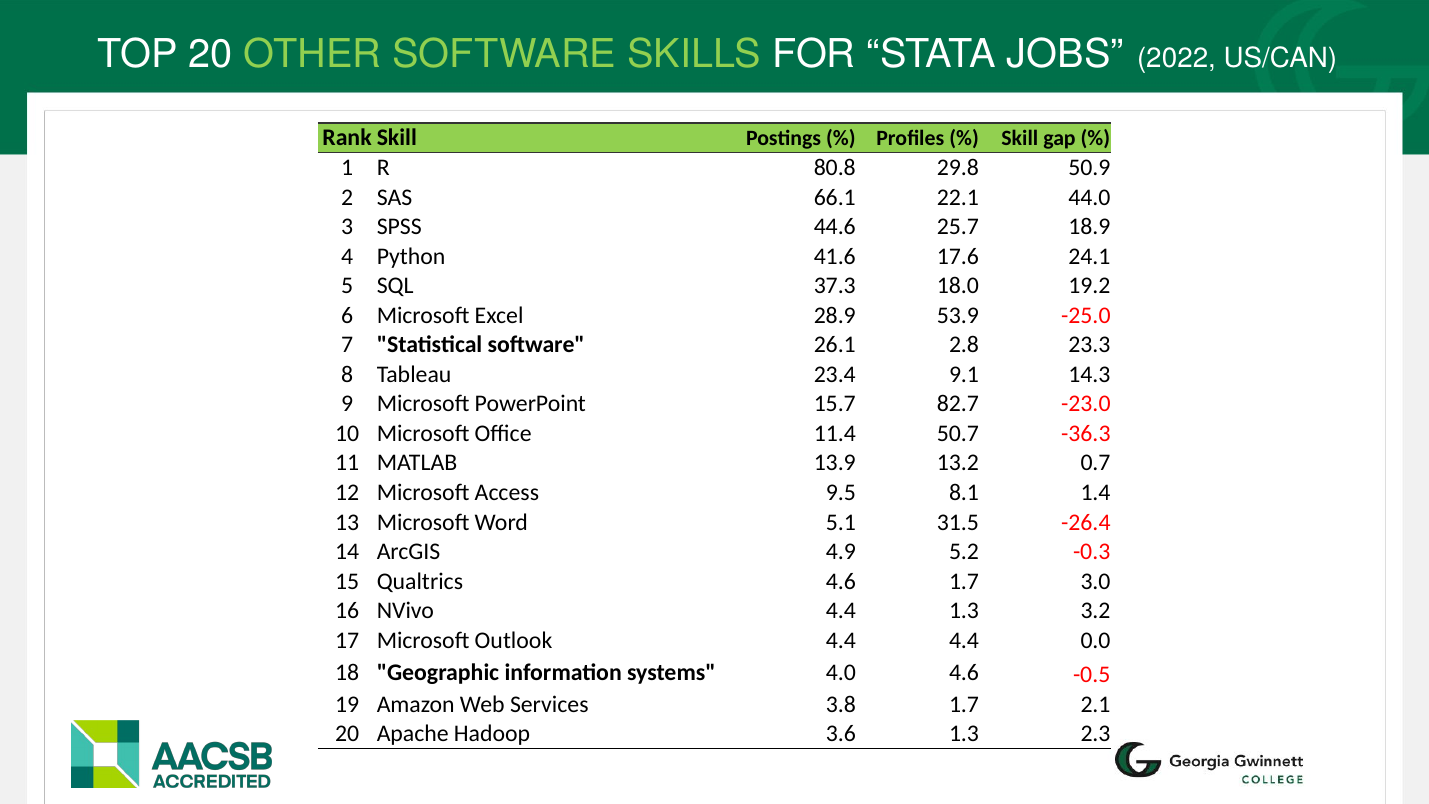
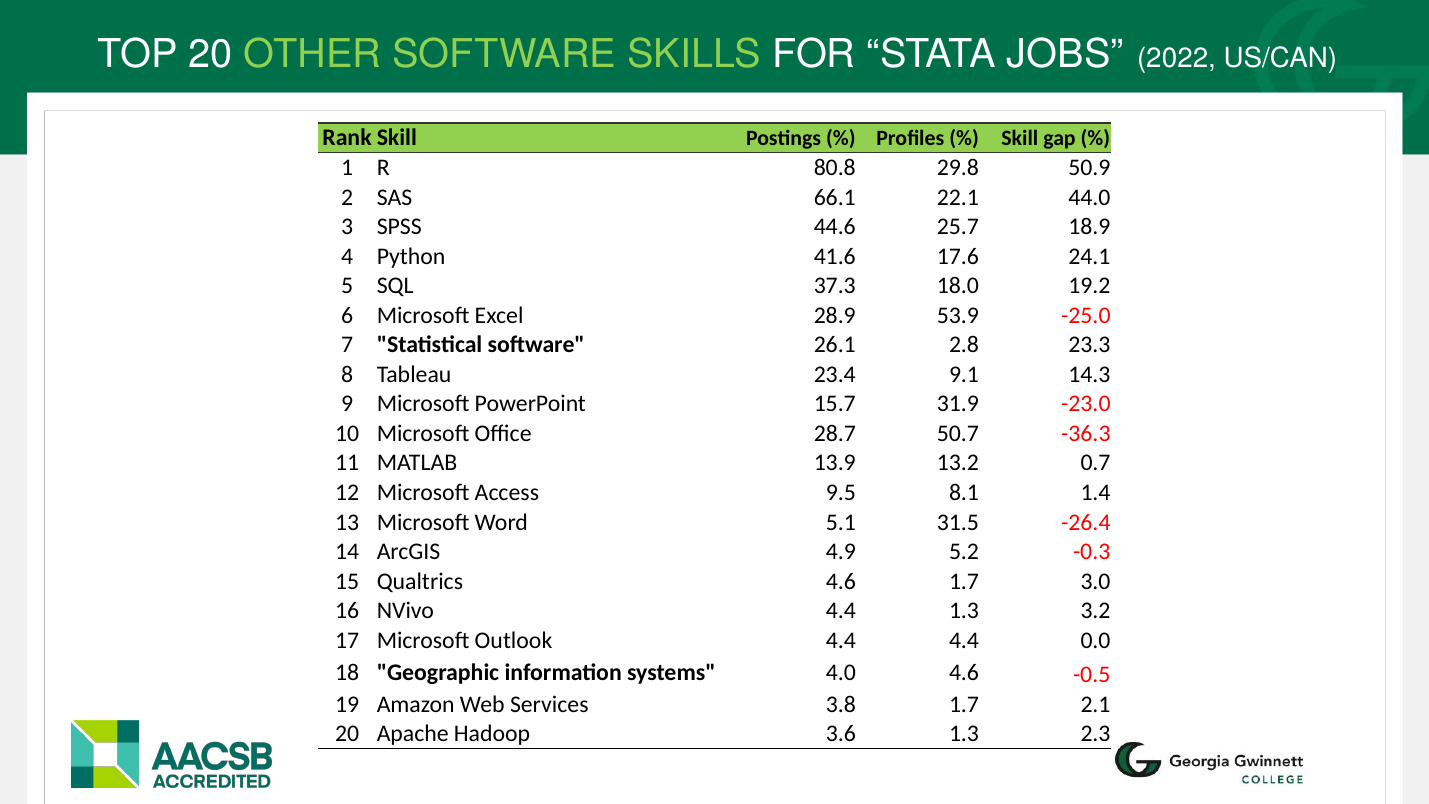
82.7: 82.7 -> 31.9 (958, 404)
11.4: 11.4 -> 28.7 (835, 433)
